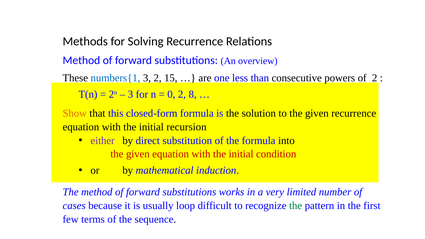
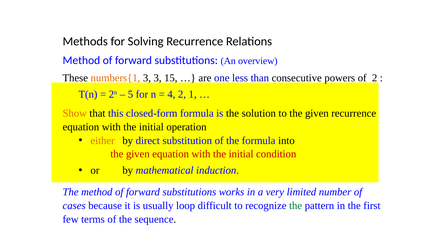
numbers{1 colour: blue -> orange (115, 78)
3 2: 2 -> 3 (158, 78)
3: 3 -> 5 (130, 94)
0: 0 -> 4 (171, 94)
8: 8 -> 1 (193, 94)
recursion: recursion -> operation (187, 127)
either colour: purple -> orange (103, 141)
